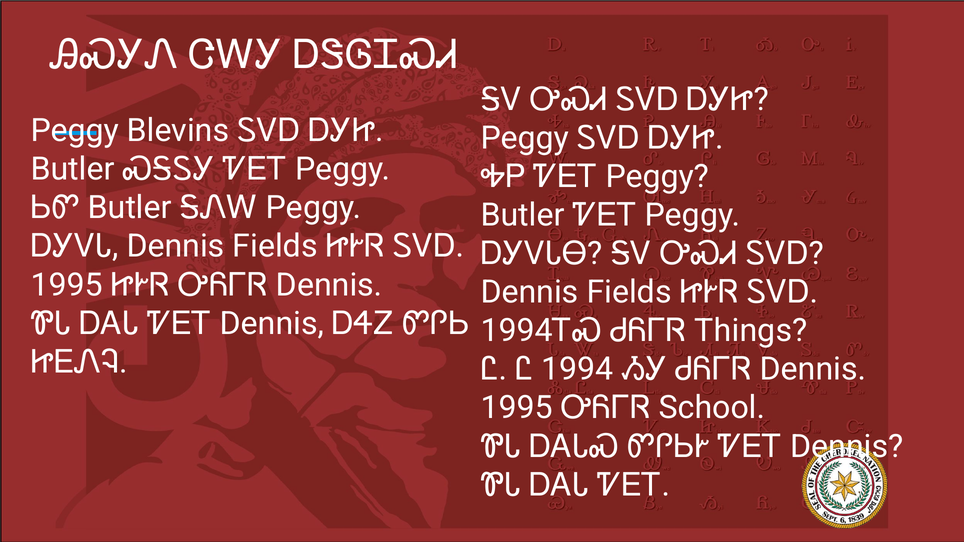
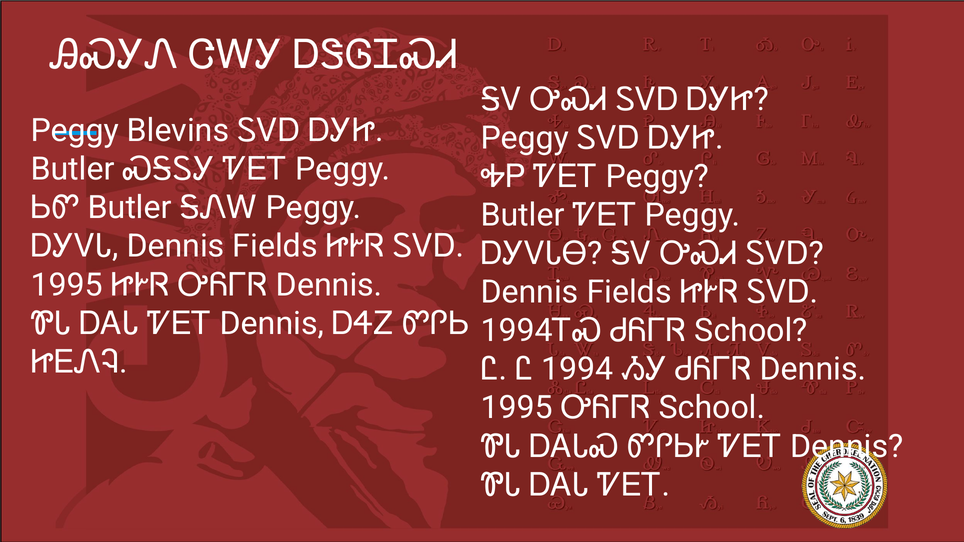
1994 Things: Things -> School (751, 331)
